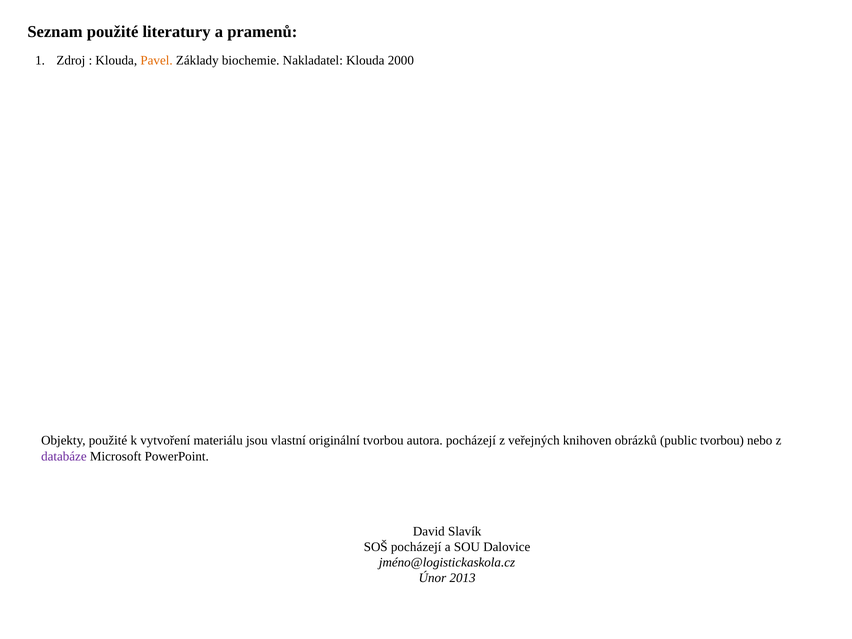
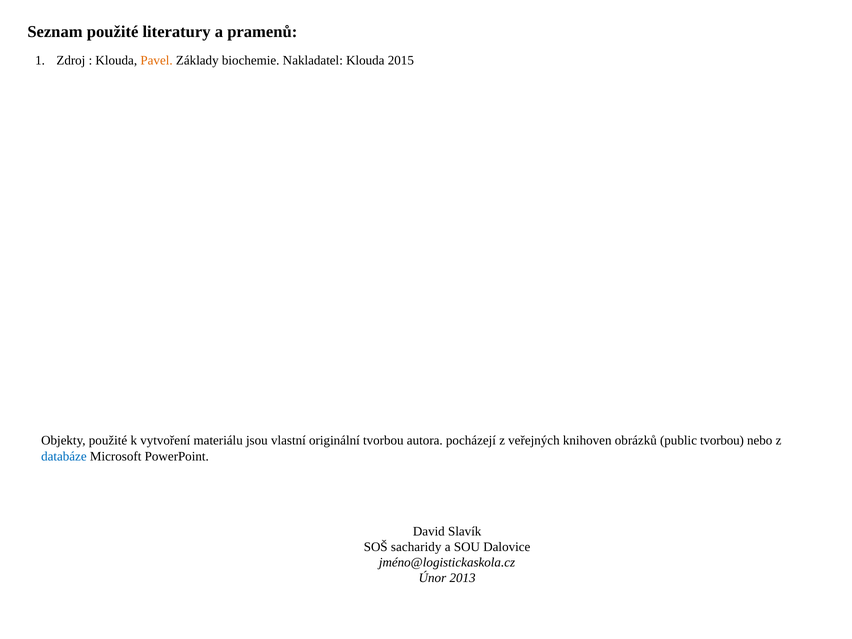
2000: 2000 -> 2015 (401, 60)
databáze colour: purple -> blue (64, 456)
SOŠ pocházejí: pocházejí -> sacharidy (416, 547)
